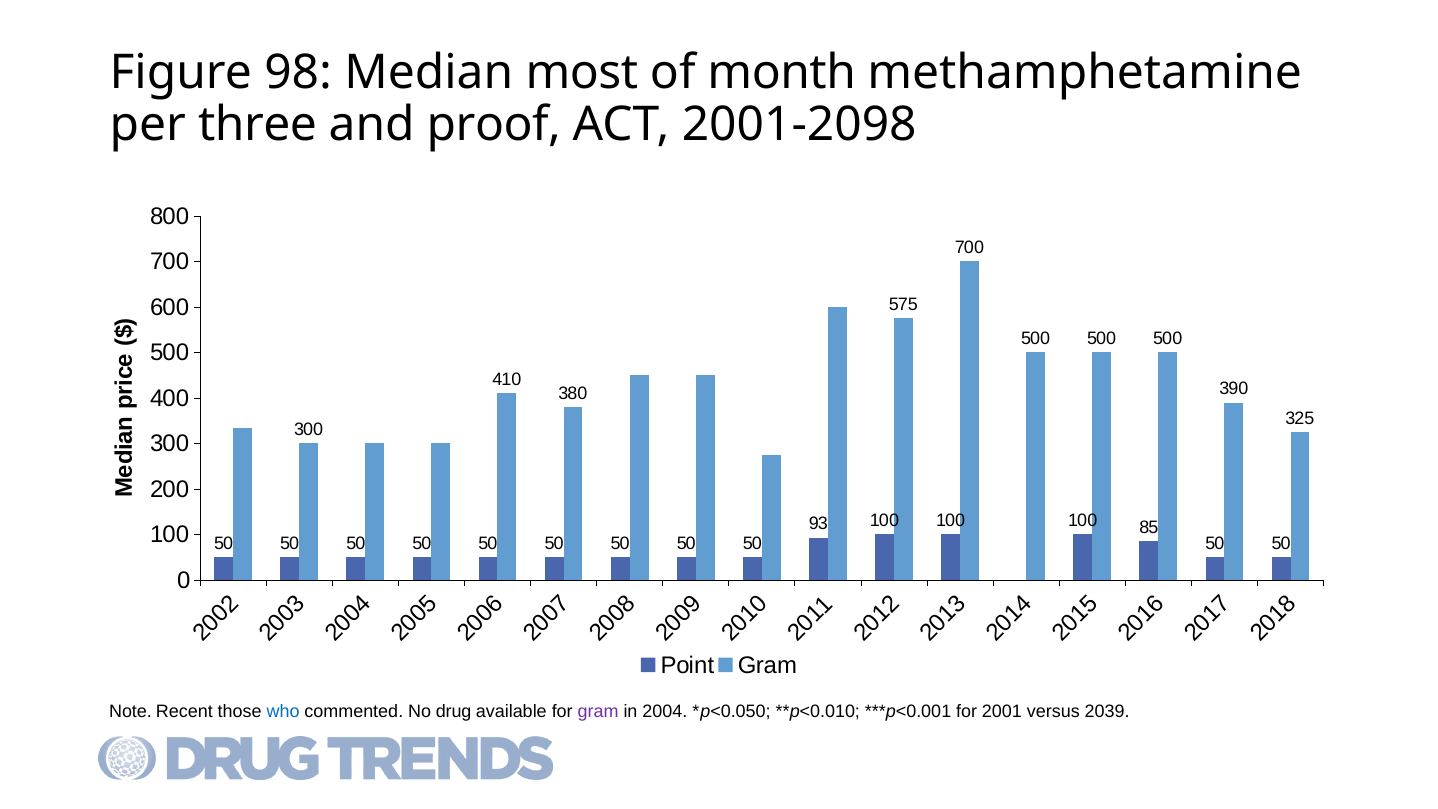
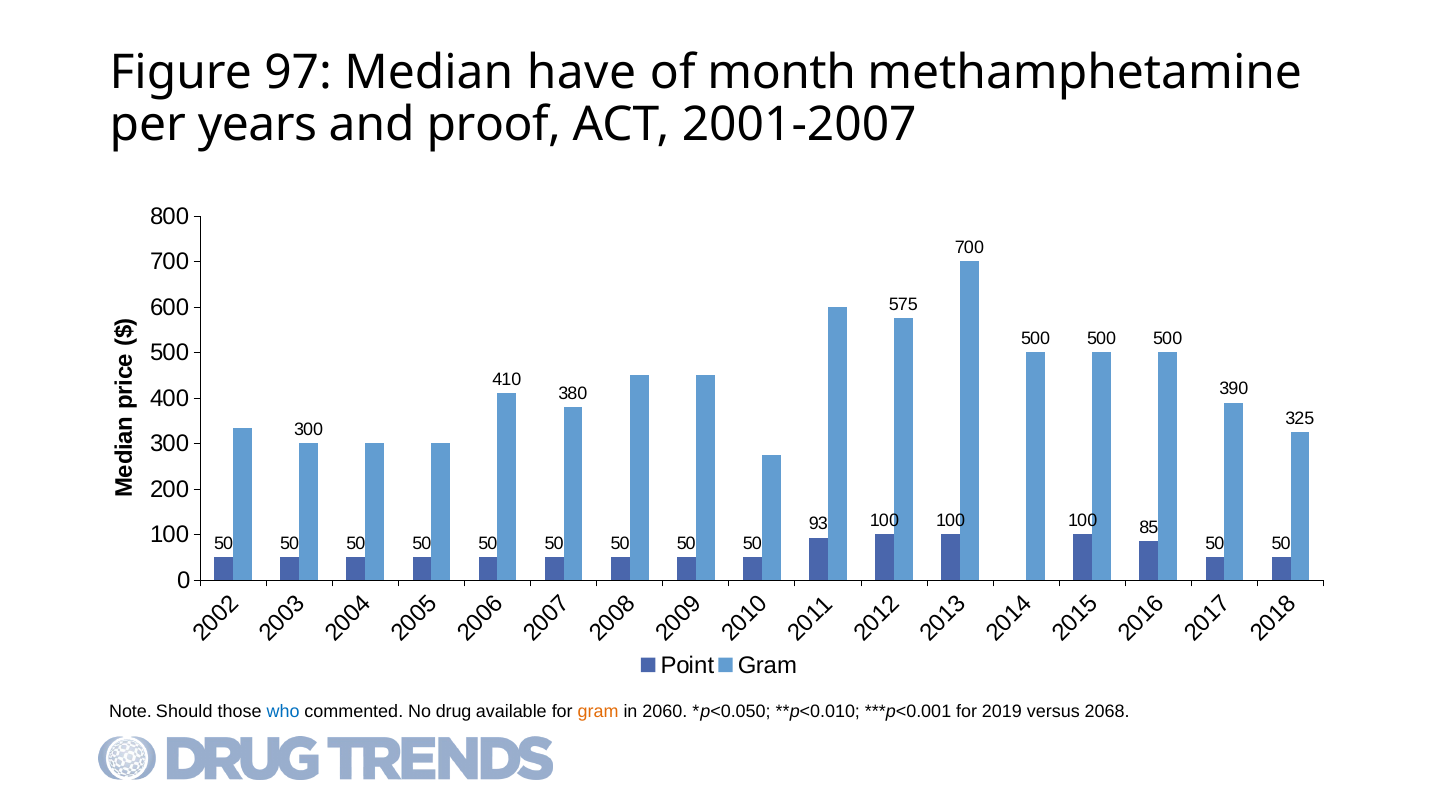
98: 98 -> 97 (298, 73)
most: most -> have (581, 73)
three: three -> years (258, 124)
2001-2098: 2001-2098 -> 2001-2007 (799, 124)
Recent: Recent -> Should (184, 711)
gram colour: purple -> orange (598, 711)
2004: 2004 -> 2060 (665, 711)
2001: 2001 -> 2019 (1002, 711)
2039: 2039 -> 2068 (1107, 711)
